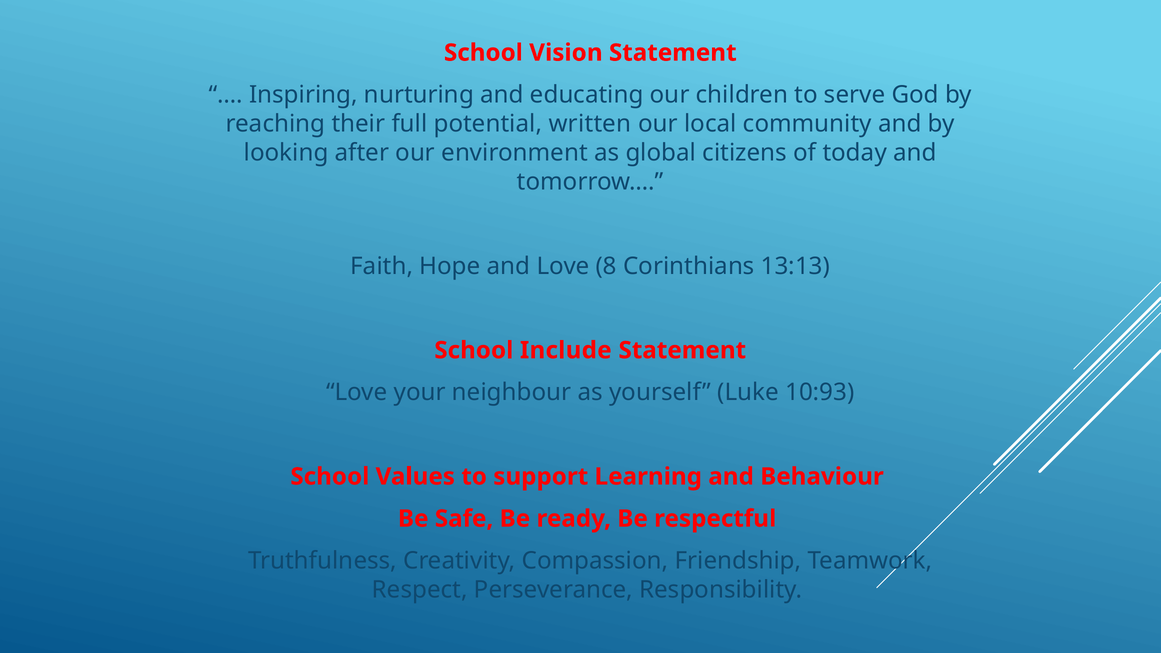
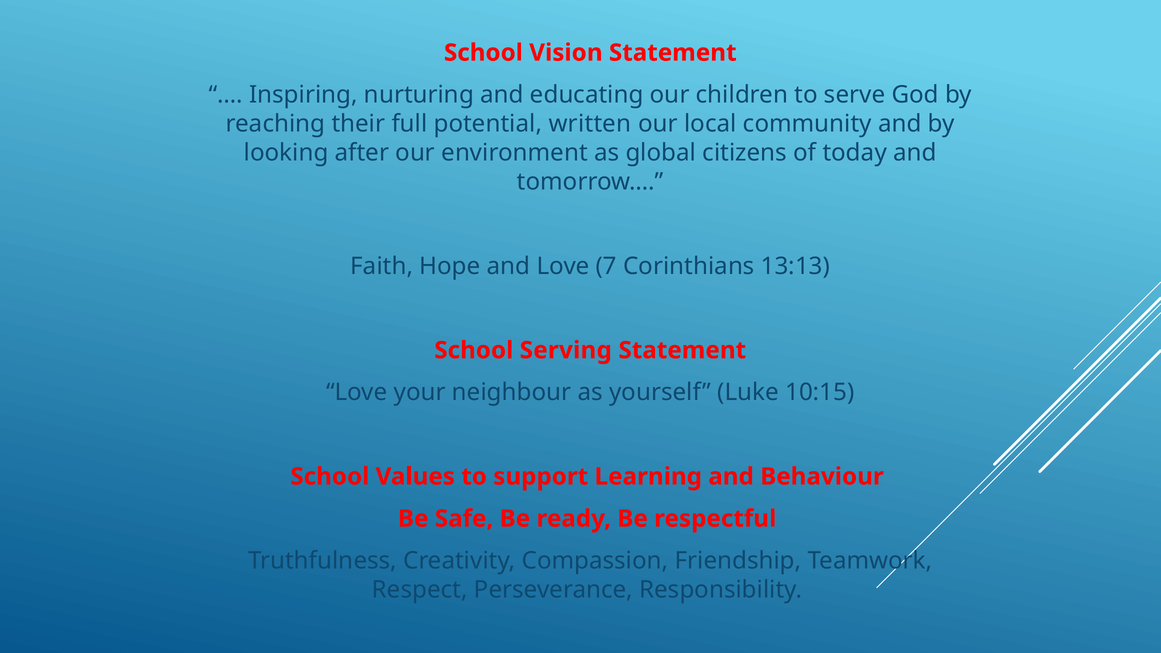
8: 8 -> 7 (606, 266)
Include: Include -> Serving (566, 350)
10:93: 10:93 -> 10:15 (820, 392)
